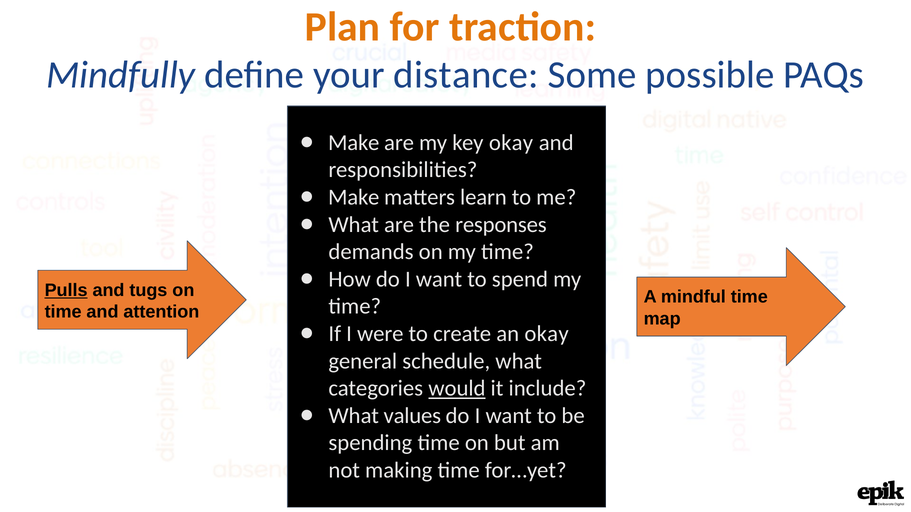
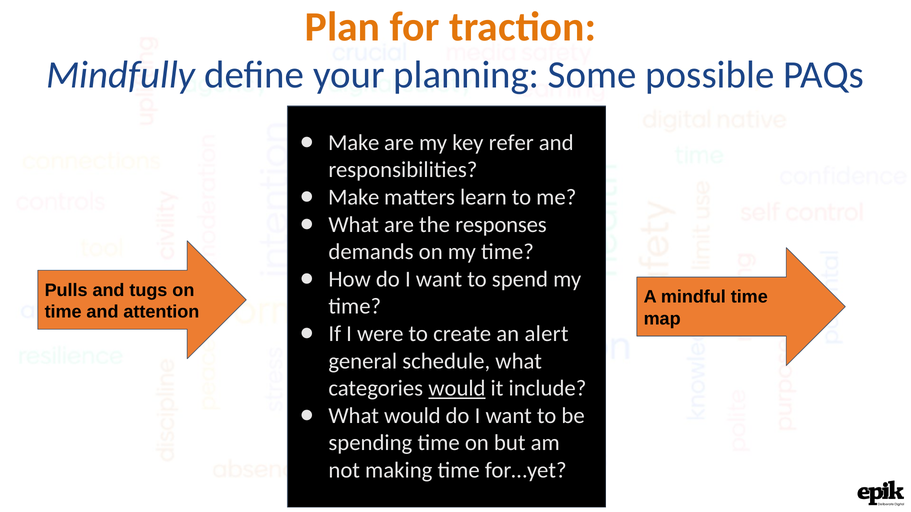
distance: distance -> planning (466, 75)
key okay: okay -> refer (511, 143)
Pulls underline: present -> none (66, 290)
an okay: okay -> alert (547, 334)
What values: values -> would (412, 416)
